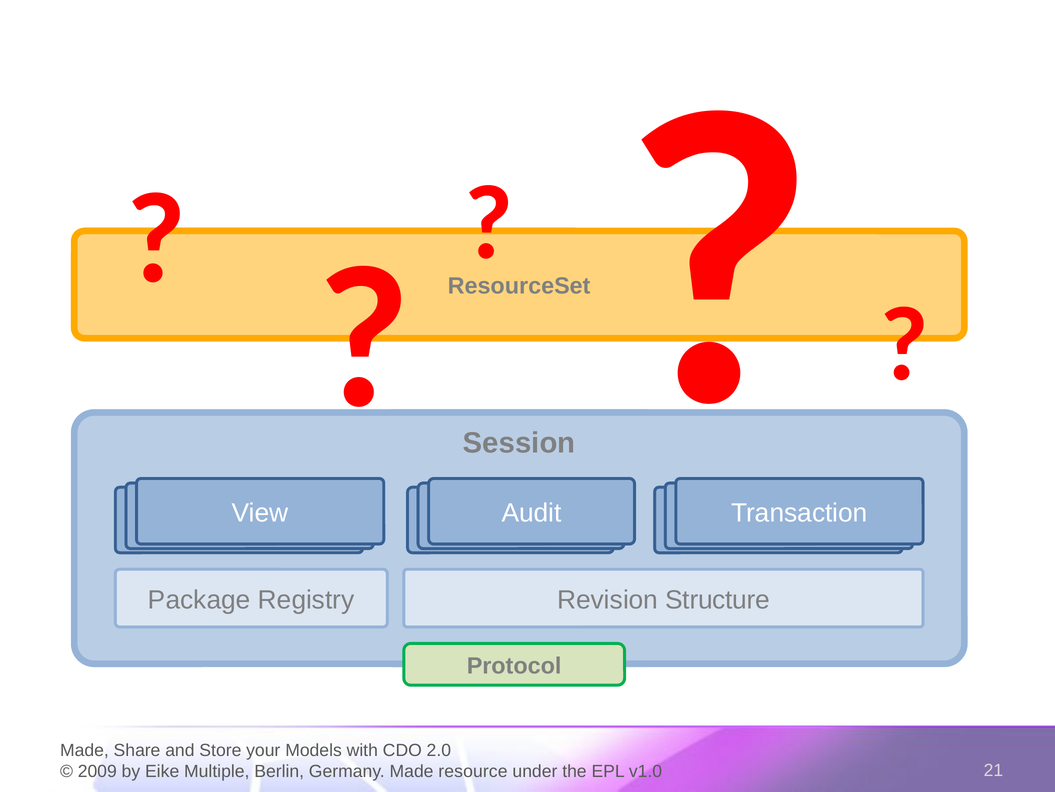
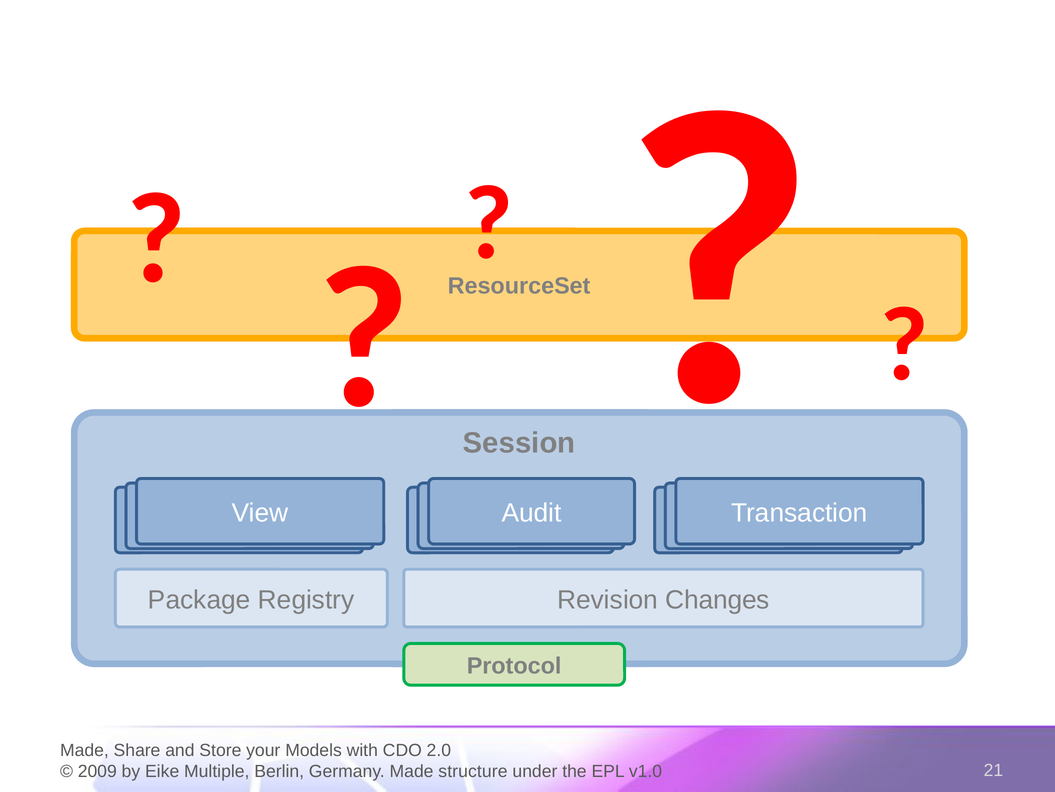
Structure: Structure -> Changes (718, 599)
resource: resource -> structure (473, 771)
